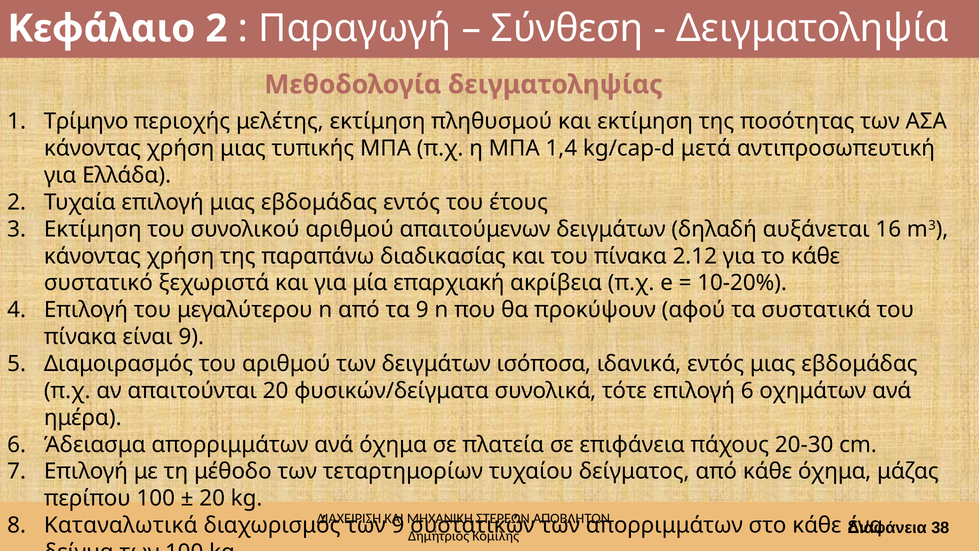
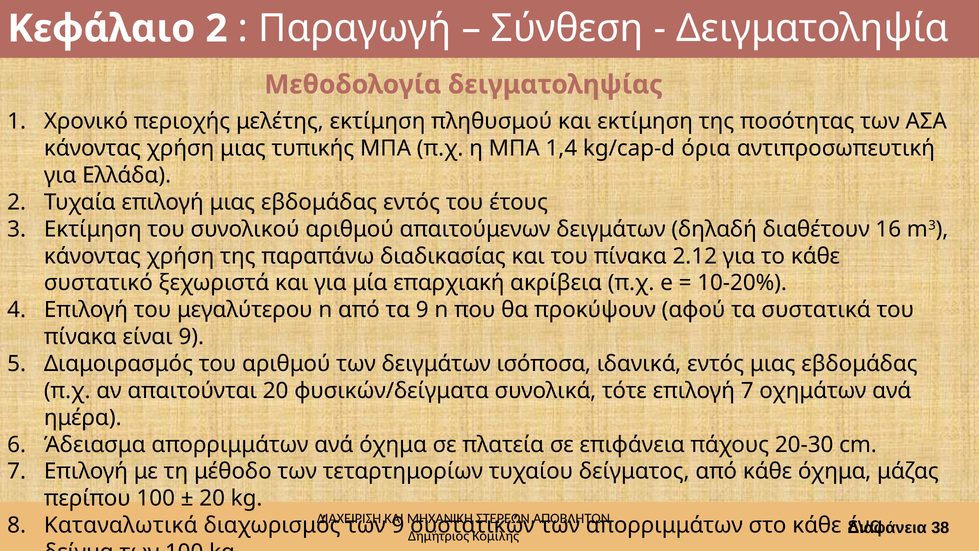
Τρίμηνο: Τρίμηνο -> Χρονικό (86, 121)
μετά: μετά -> όρια (706, 148)
αυξάνεται: αυξάνεται -> διαθέτουν (816, 229)
επιλογή 6: 6 -> 7 (747, 391)
